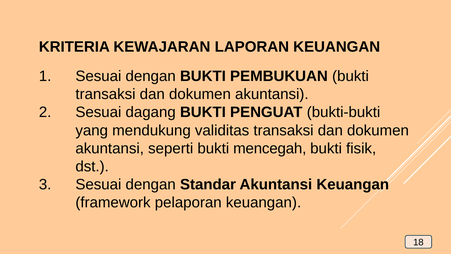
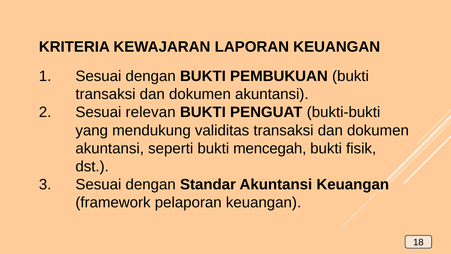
dagang: dagang -> relevan (151, 112)
